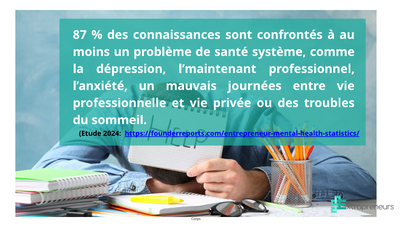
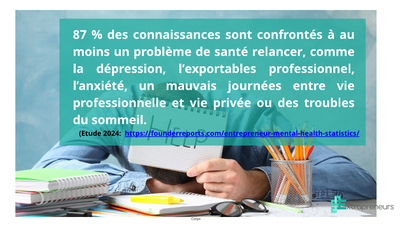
système: système -> relancer (279, 52)
l’maintenant: l’maintenant -> l’exportables (217, 69)
